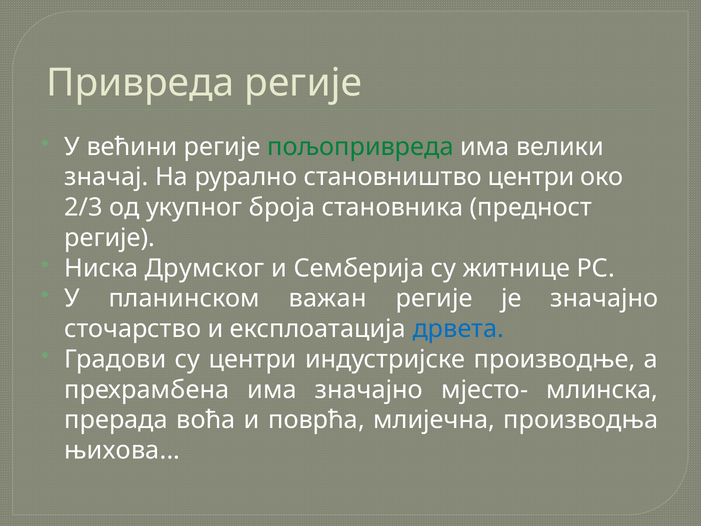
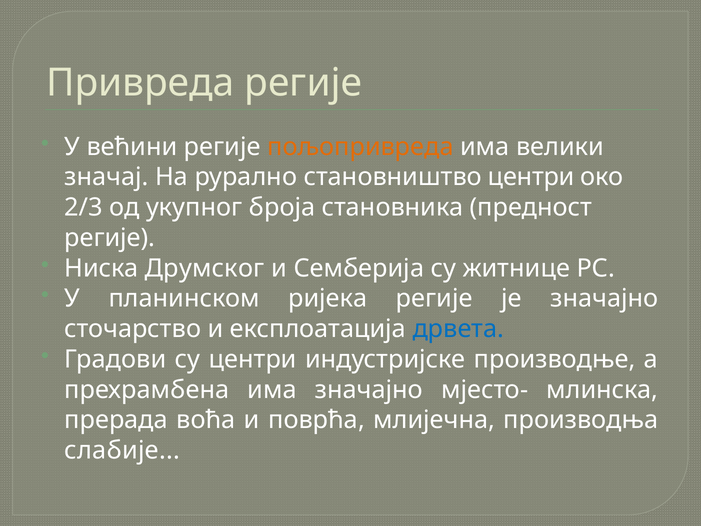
пољопривреда colour: green -> orange (360, 147)
важан: важан -> ријека (328, 298)
њихова: њихова -> слабије (122, 450)
